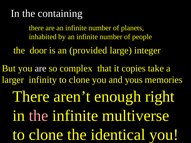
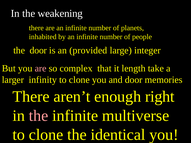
containing: containing -> weakening (60, 13)
are colour: white -> pink (41, 68)
copies: copies -> length (134, 68)
and yous: yous -> door (134, 80)
